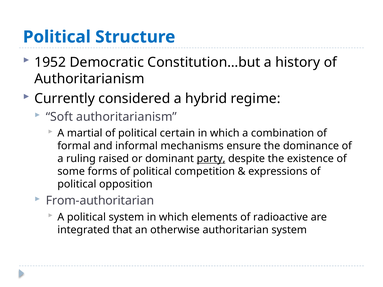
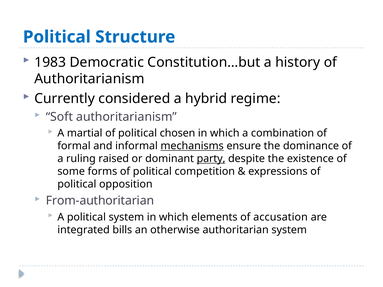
1952: 1952 -> 1983 (50, 62)
certain: certain -> chosen (178, 133)
mechanisms underline: none -> present (192, 146)
radioactive: radioactive -> accusation (281, 217)
that: that -> bills (122, 230)
